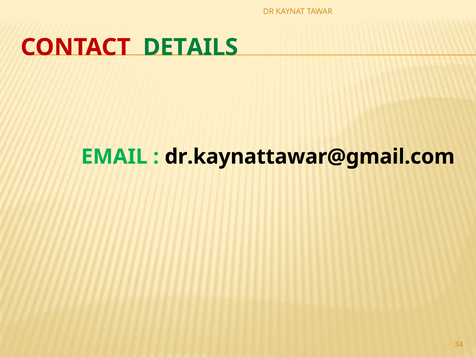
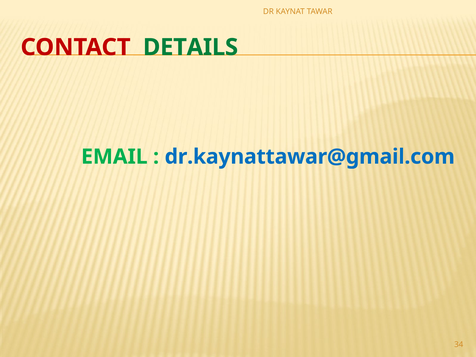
dr.kaynattawar@gmail.com colour: black -> blue (310, 157)
